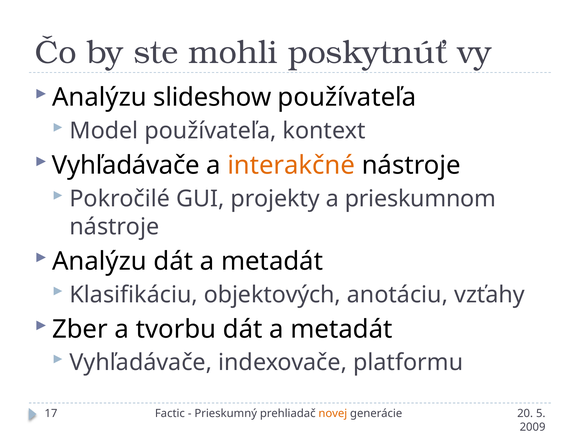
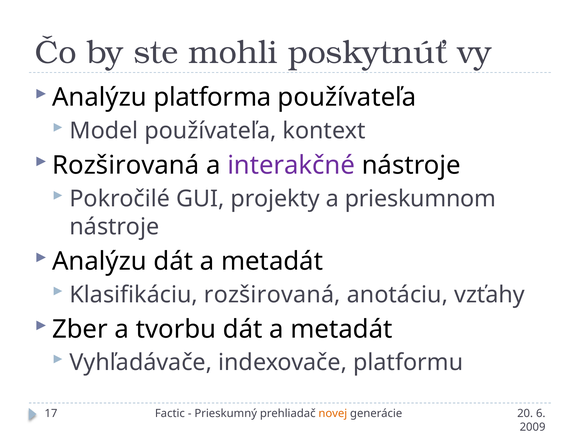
slideshow: slideshow -> platforma (212, 97)
Vyhľadávače: Vyhľadávače -> Rozširovaná (126, 165)
interakčné colour: orange -> purple (291, 165)
Klasifikáciu objektových: objektových -> rozširovaná (272, 295)
5: 5 -> 6 (541, 414)
